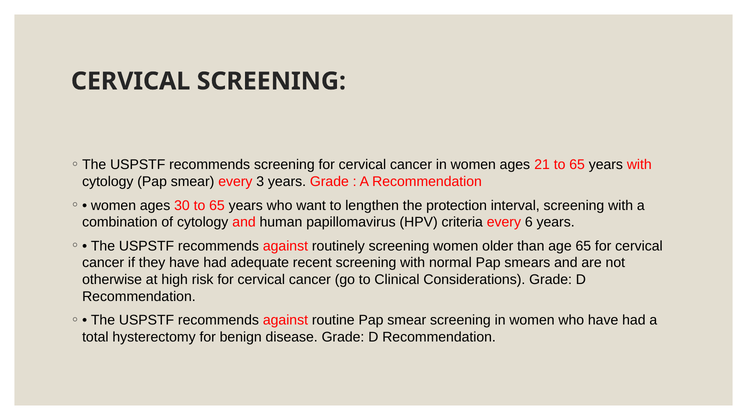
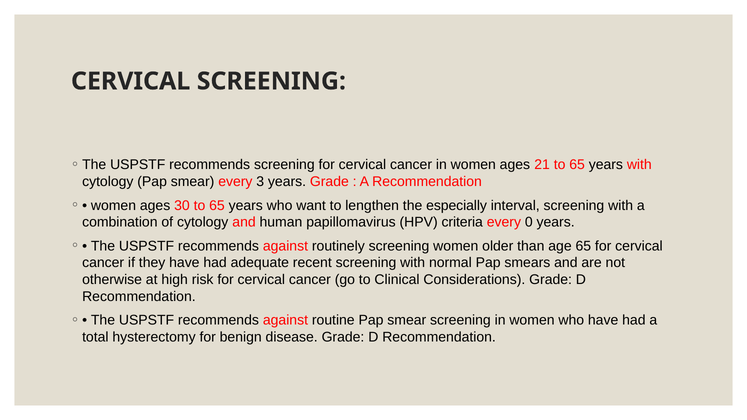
protection: protection -> especially (457, 205)
6: 6 -> 0 (529, 222)
